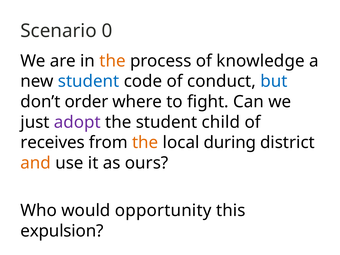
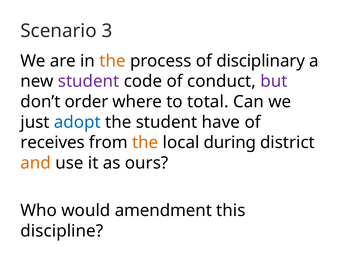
0: 0 -> 3 (107, 31)
knowledge: knowledge -> disciplinary (261, 61)
student colour: blue -> purple (89, 81)
but colour: blue -> purple (274, 81)
fight: fight -> total (208, 102)
adopt colour: purple -> blue (77, 122)
child: child -> have (221, 122)
opportunity: opportunity -> amendment (163, 211)
expulsion: expulsion -> discipline (62, 231)
